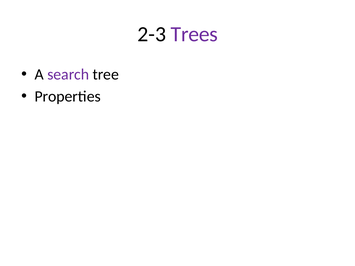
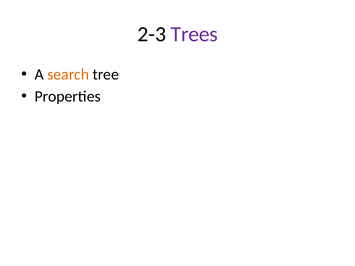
search colour: purple -> orange (68, 74)
